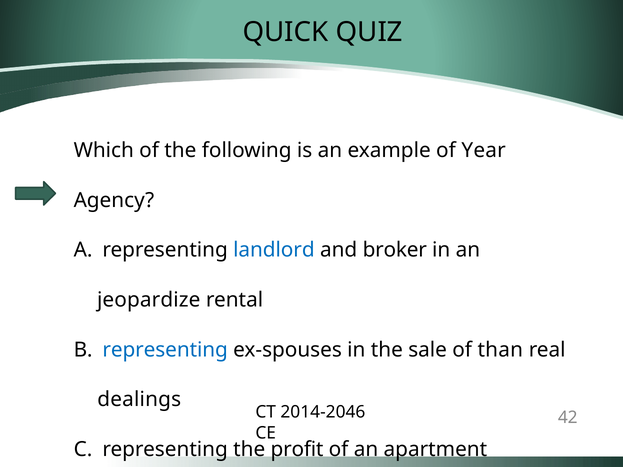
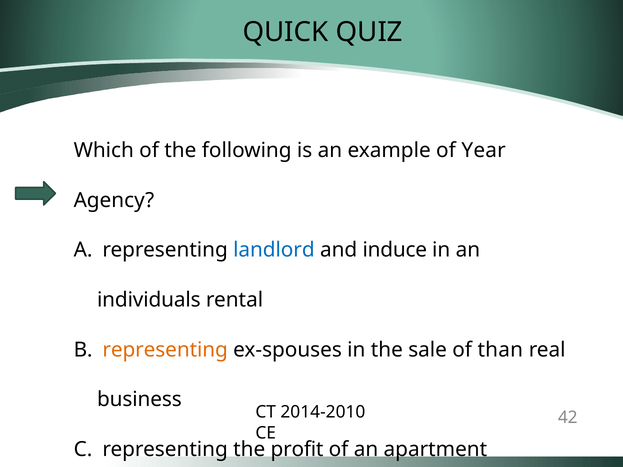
broker: broker -> induce (395, 250)
jeopardize: jeopardize -> individuals (149, 300)
representing colour: blue -> orange (165, 350)
dealings: dealings -> business (139, 400)
2014-2046: 2014-2046 -> 2014-2010 (323, 412)
